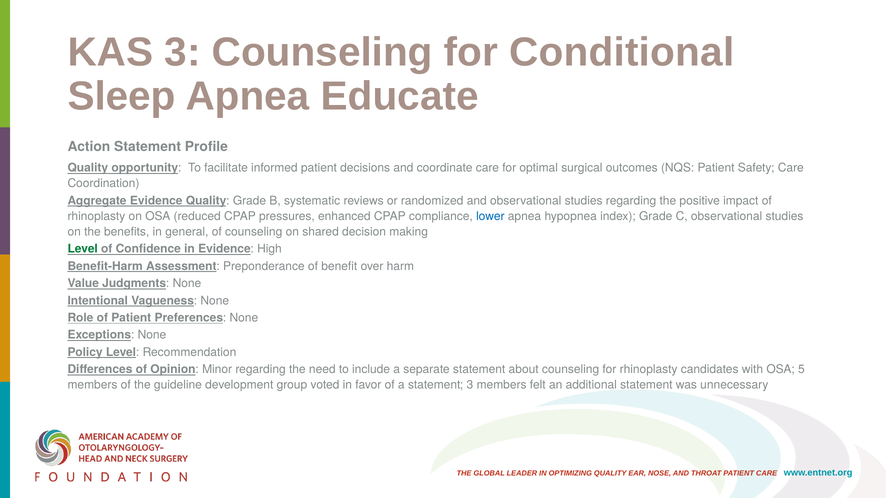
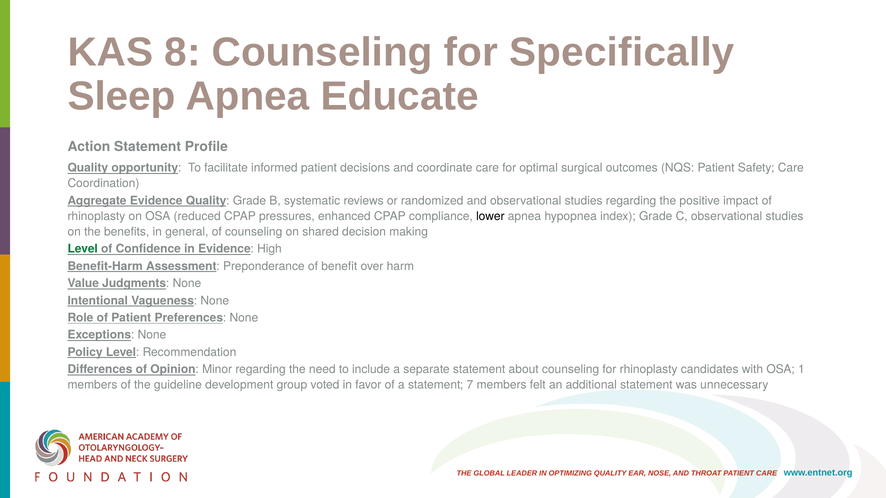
KAS 3: 3 -> 8 (182, 53)
Conditional: Conditional -> Specifically (622, 53)
lower colour: blue -> black (490, 216)
5: 5 -> 1 (801, 370)
statement 3: 3 -> 7 (470, 385)
